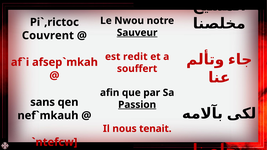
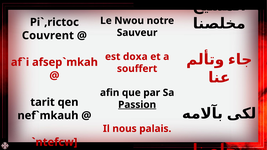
Sauveur underline: present -> none (137, 33)
redit: redit -> doxa (135, 57)
sans: sans -> tarit (43, 102)
tenait: tenait -> palais (155, 129)
